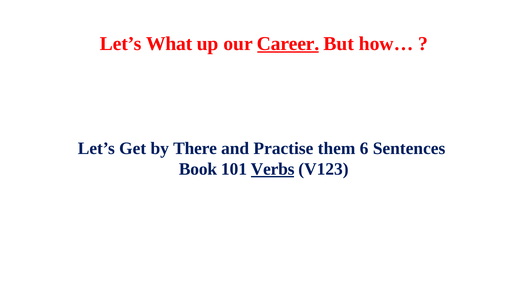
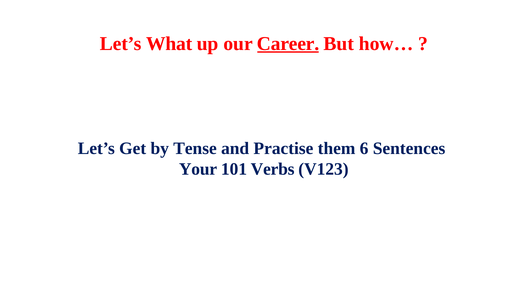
There: There -> Tense (195, 148)
Book: Book -> Your (198, 169)
Verbs underline: present -> none (273, 169)
